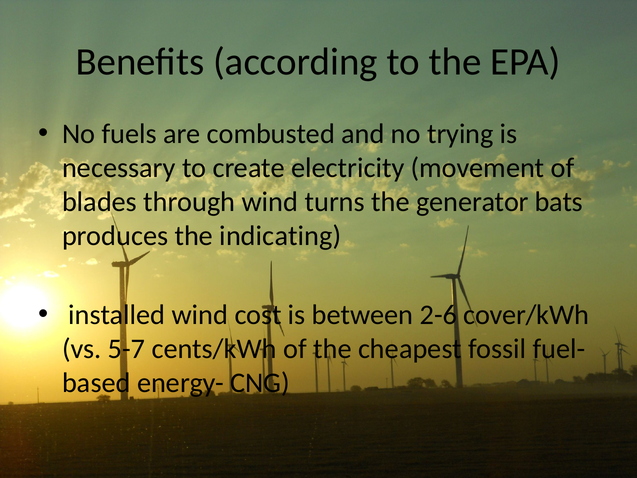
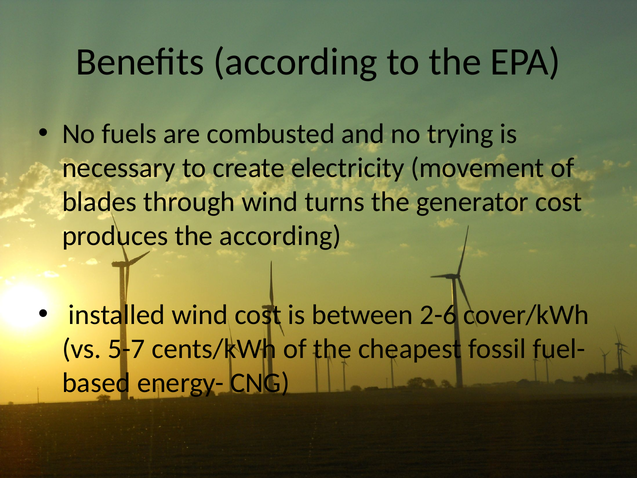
generator bats: bats -> cost (559, 202)
the indicating: indicating -> according (280, 236)
